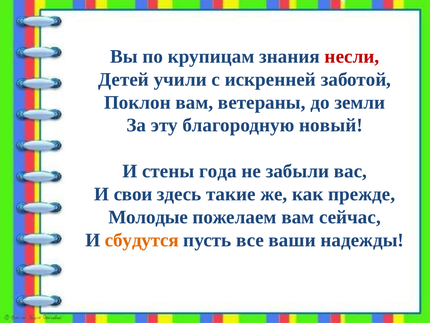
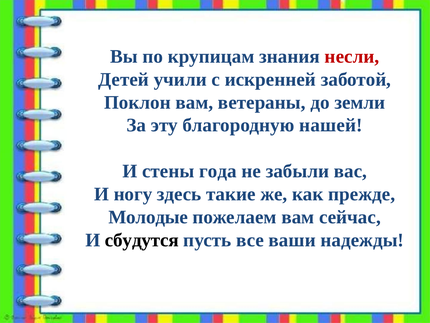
новый: новый -> нашей (331, 125)
свои: свои -> ногу (133, 194)
сбудутся colour: orange -> black (142, 240)
